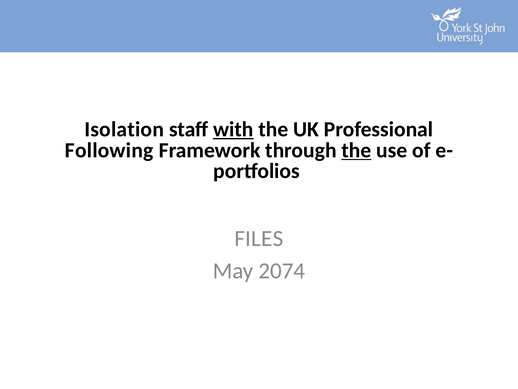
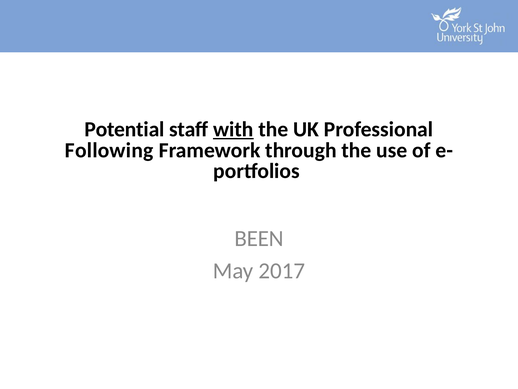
Isolation: Isolation -> Potential (124, 129)
the underline: present -> none (356, 150)
FILES: FILES -> BEEN (259, 238)
2074: 2074 -> 2017 (282, 270)
